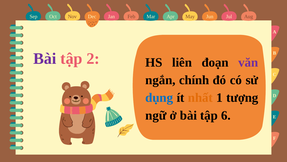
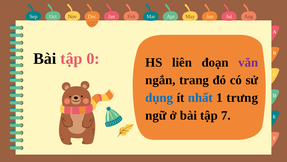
Bài colour: purple -> black (45, 58)
2: 2 -> 0 (93, 58)
chính: chính -> trang (194, 80)
nhất colour: orange -> blue (200, 97)
tượng: tượng -> trưng (242, 97)
6: 6 -> 7 (226, 115)
